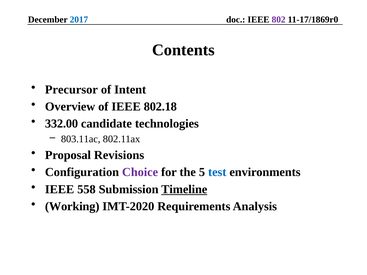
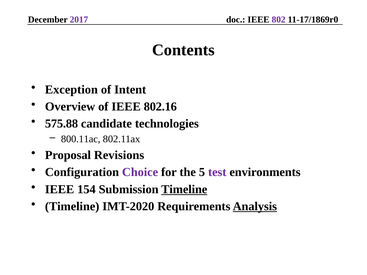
2017 colour: blue -> purple (79, 20)
Precursor: Precursor -> Exception (71, 90)
802.18: 802.18 -> 802.16 (160, 107)
332.00: 332.00 -> 575.88 (62, 124)
803.11ac: 803.11ac -> 800.11ac (81, 139)
test colour: blue -> purple (217, 172)
558: 558 -> 154 (86, 189)
Working: Working -> Timeline (72, 207)
Analysis underline: none -> present (255, 207)
